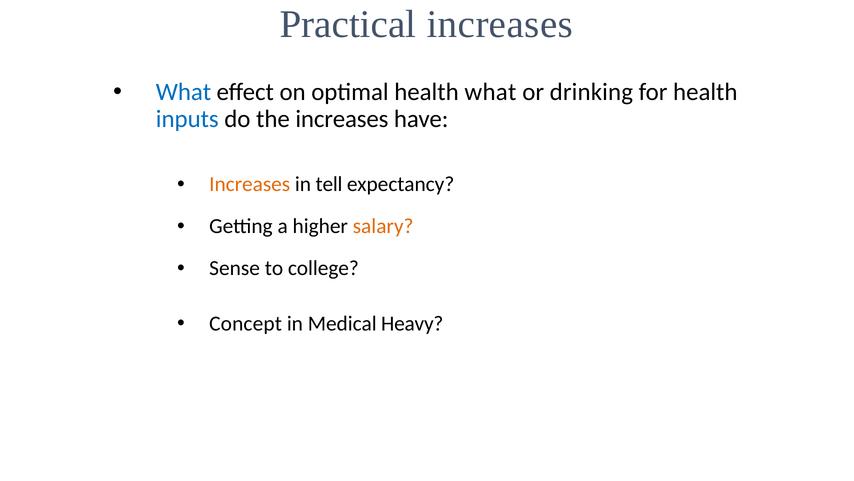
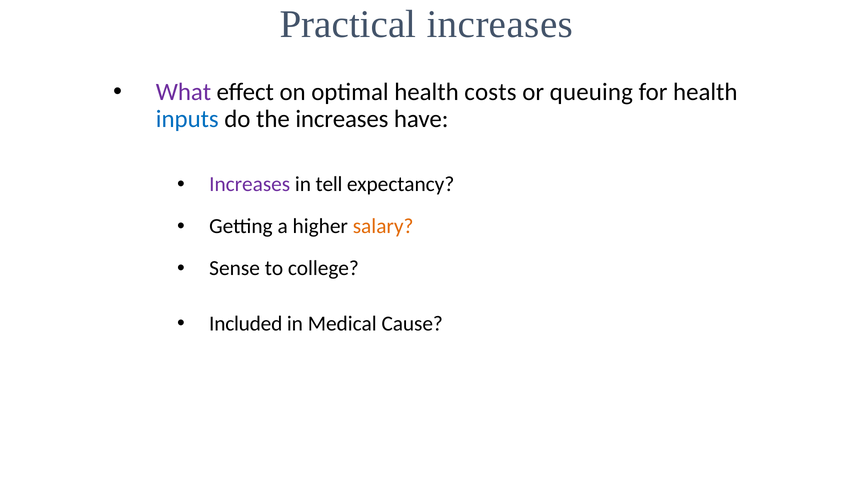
What colour: blue -> purple (183, 92)
health what: what -> costs (490, 92)
drinking: drinking -> queuing (591, 92)
Increases colour: orange -> purple (250, 184)
Concept: Concept -> Included (246, 323)
Heavy: Heavy -> Cause (412, 323)
